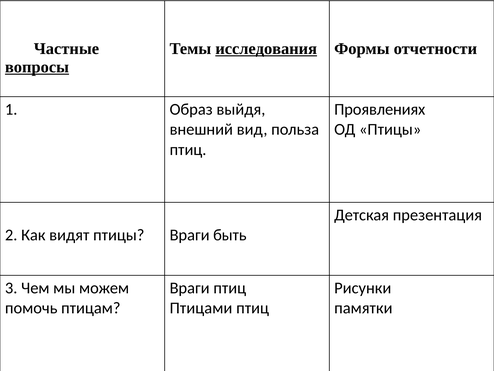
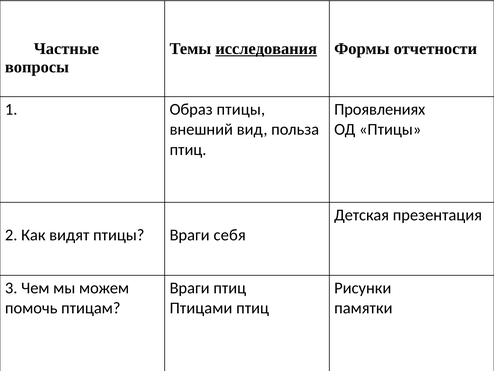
вопросы underline: present -> none (37, 67)
Образ выйдя: выйдя -> птицы (241, 109)
быть: быть -> себя (230, 235)
